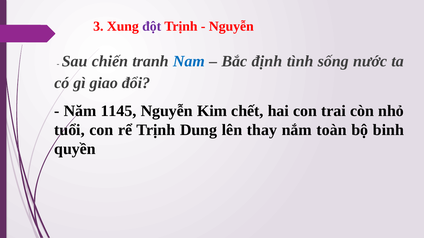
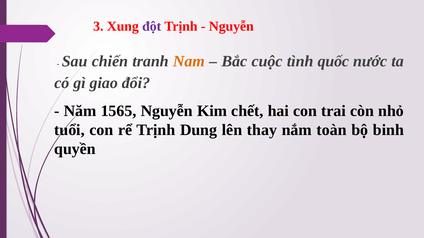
Nam colour: blue -> orange (189, 61)
định: định -> cuộc (267, 61)
sống: sống -> quốc (333, 61)
1145: 1145 -> 1565 (119, 111)
